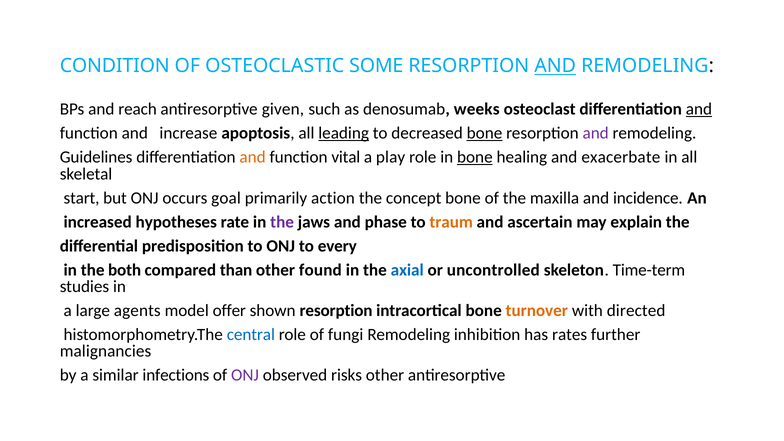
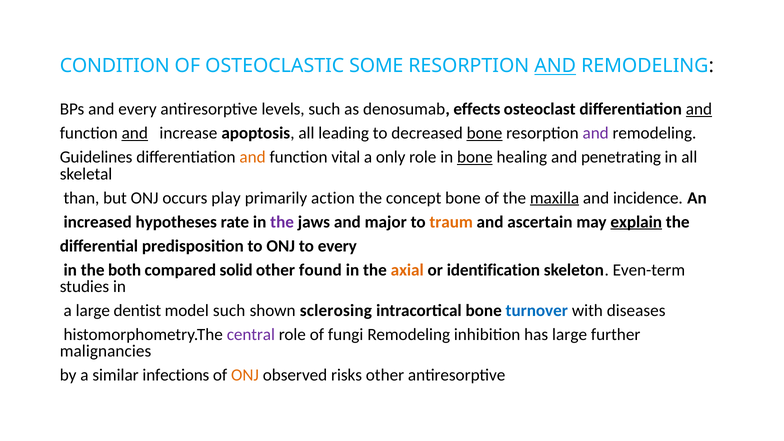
and reach: reach -> every (138, 109)
given: given -> levels (283, 109)
weeks: weeks -> effects (477, 109)
and underline: none -> present (135, 133)
leading underline: present -> none (344, 133)
play: play -> only (391, 157)
exacerbate: exacerbate -> penetrating (621, 157)
start: start -> than (81, 198)
goal: goal -> play (226, 198)
maxilla underline: none -> present (555, 198)
phase: phase -> major (386, 222)
explain underline: none -> present (636, 222)
than: than -> solid (236, 270)
axial colour: blue -> orange (407, 270)
uncontrolled: uncontrolled -> identification (493, 270)
Time-term: Time-term -> Even-term (649, 270)
agents: agents -> dentist (137, 311)
model offer: offer -> such (229, 311)
shown resorption: resorption -> sclerosing (336, 311)
turnover colour: orange -> blue (537, 311)
directed: directed -> diseases (636, 311)
central colour: blue -> purple (251, 335)
has rates: rates -> large (570, 335)
ONJ colour: purple -> orange (245, 375)
